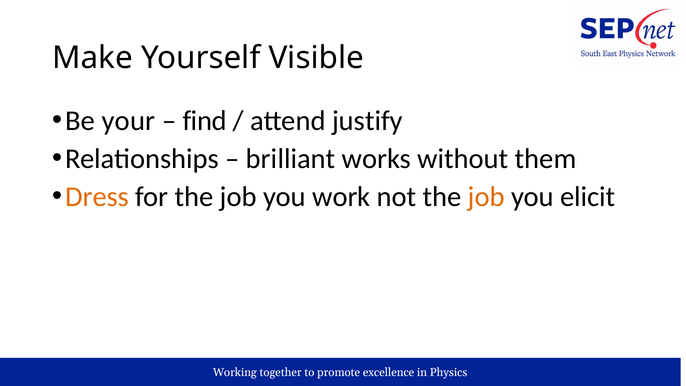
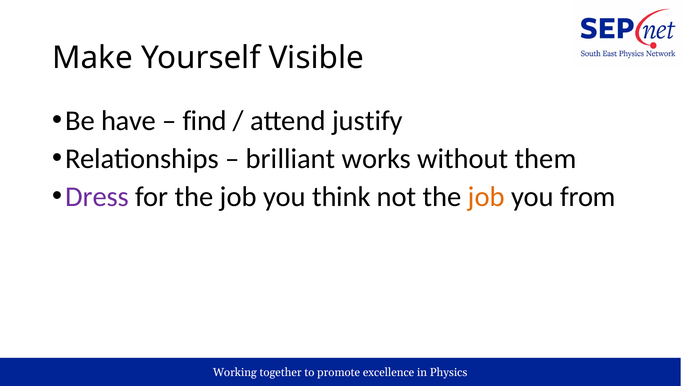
your: your -> have (129, 121)
Dress colour: orange -> purple (97, 197)
work: work -> think (341, 197)
elicit: elicit -> from (588, 197)
